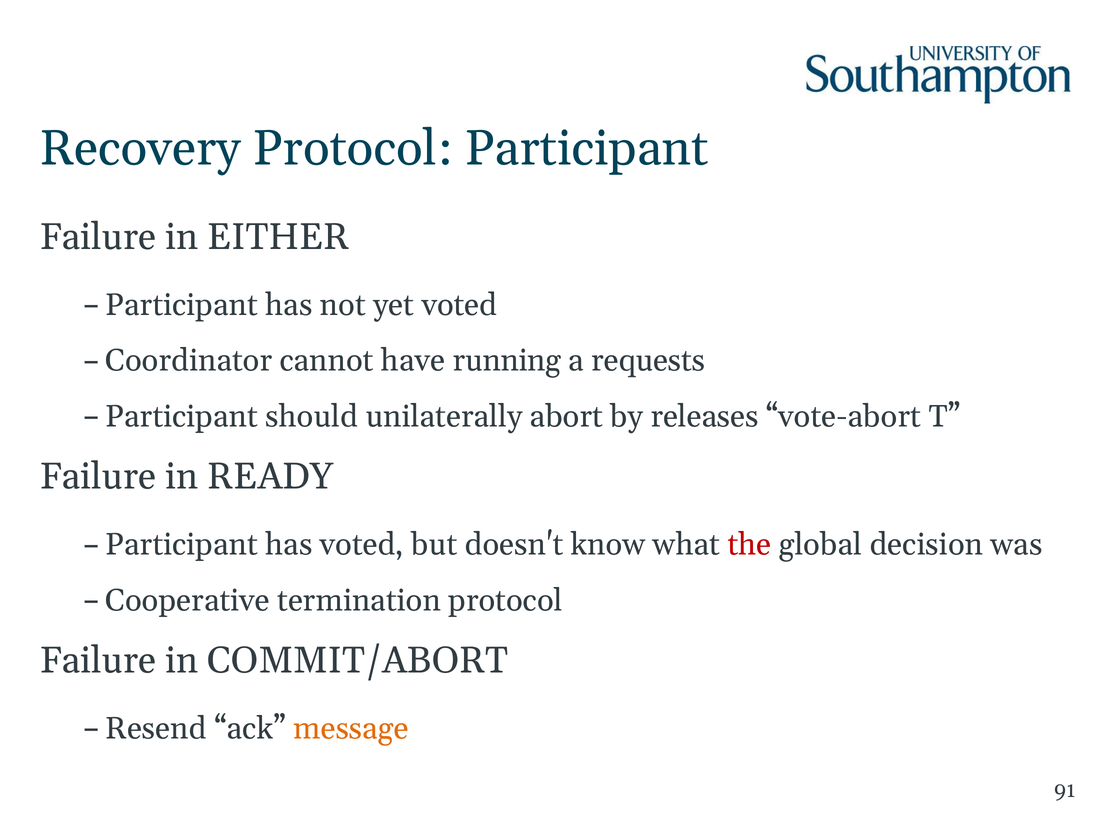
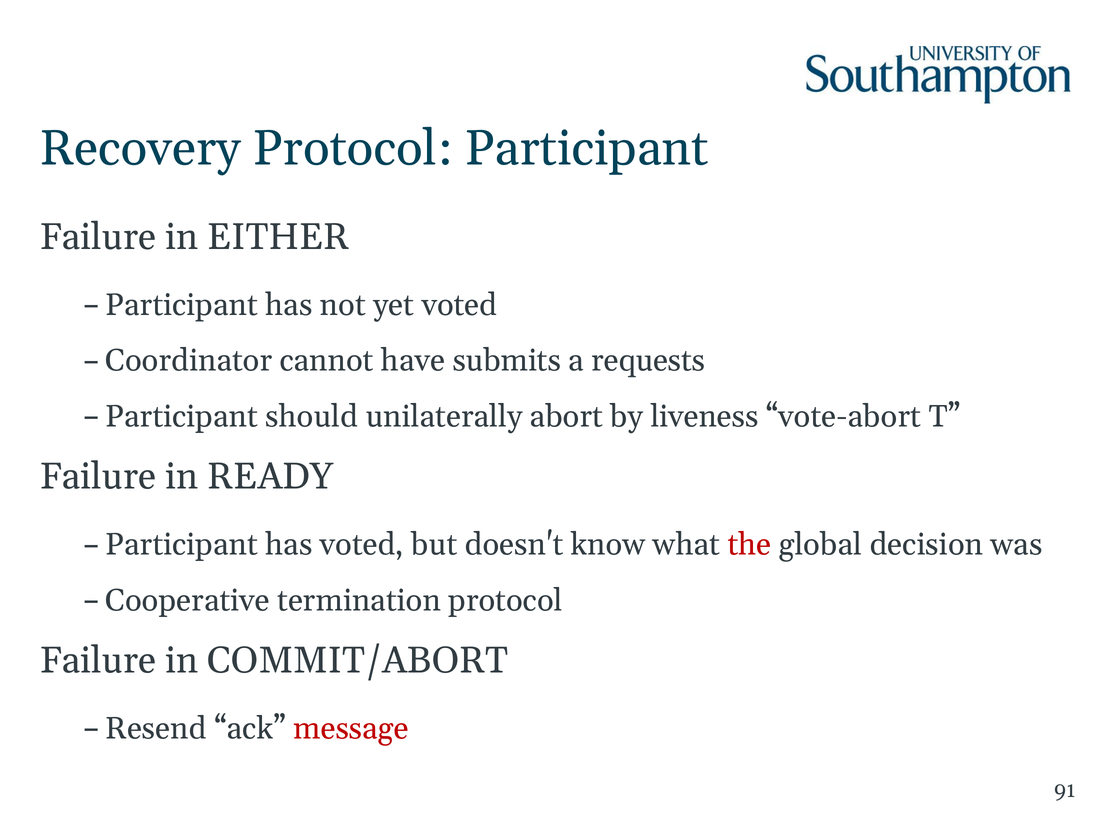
running: running -> submits (507, 361)
releases: releases -> liveness (704, 417)
message colour: orange -> red (351, 729)
